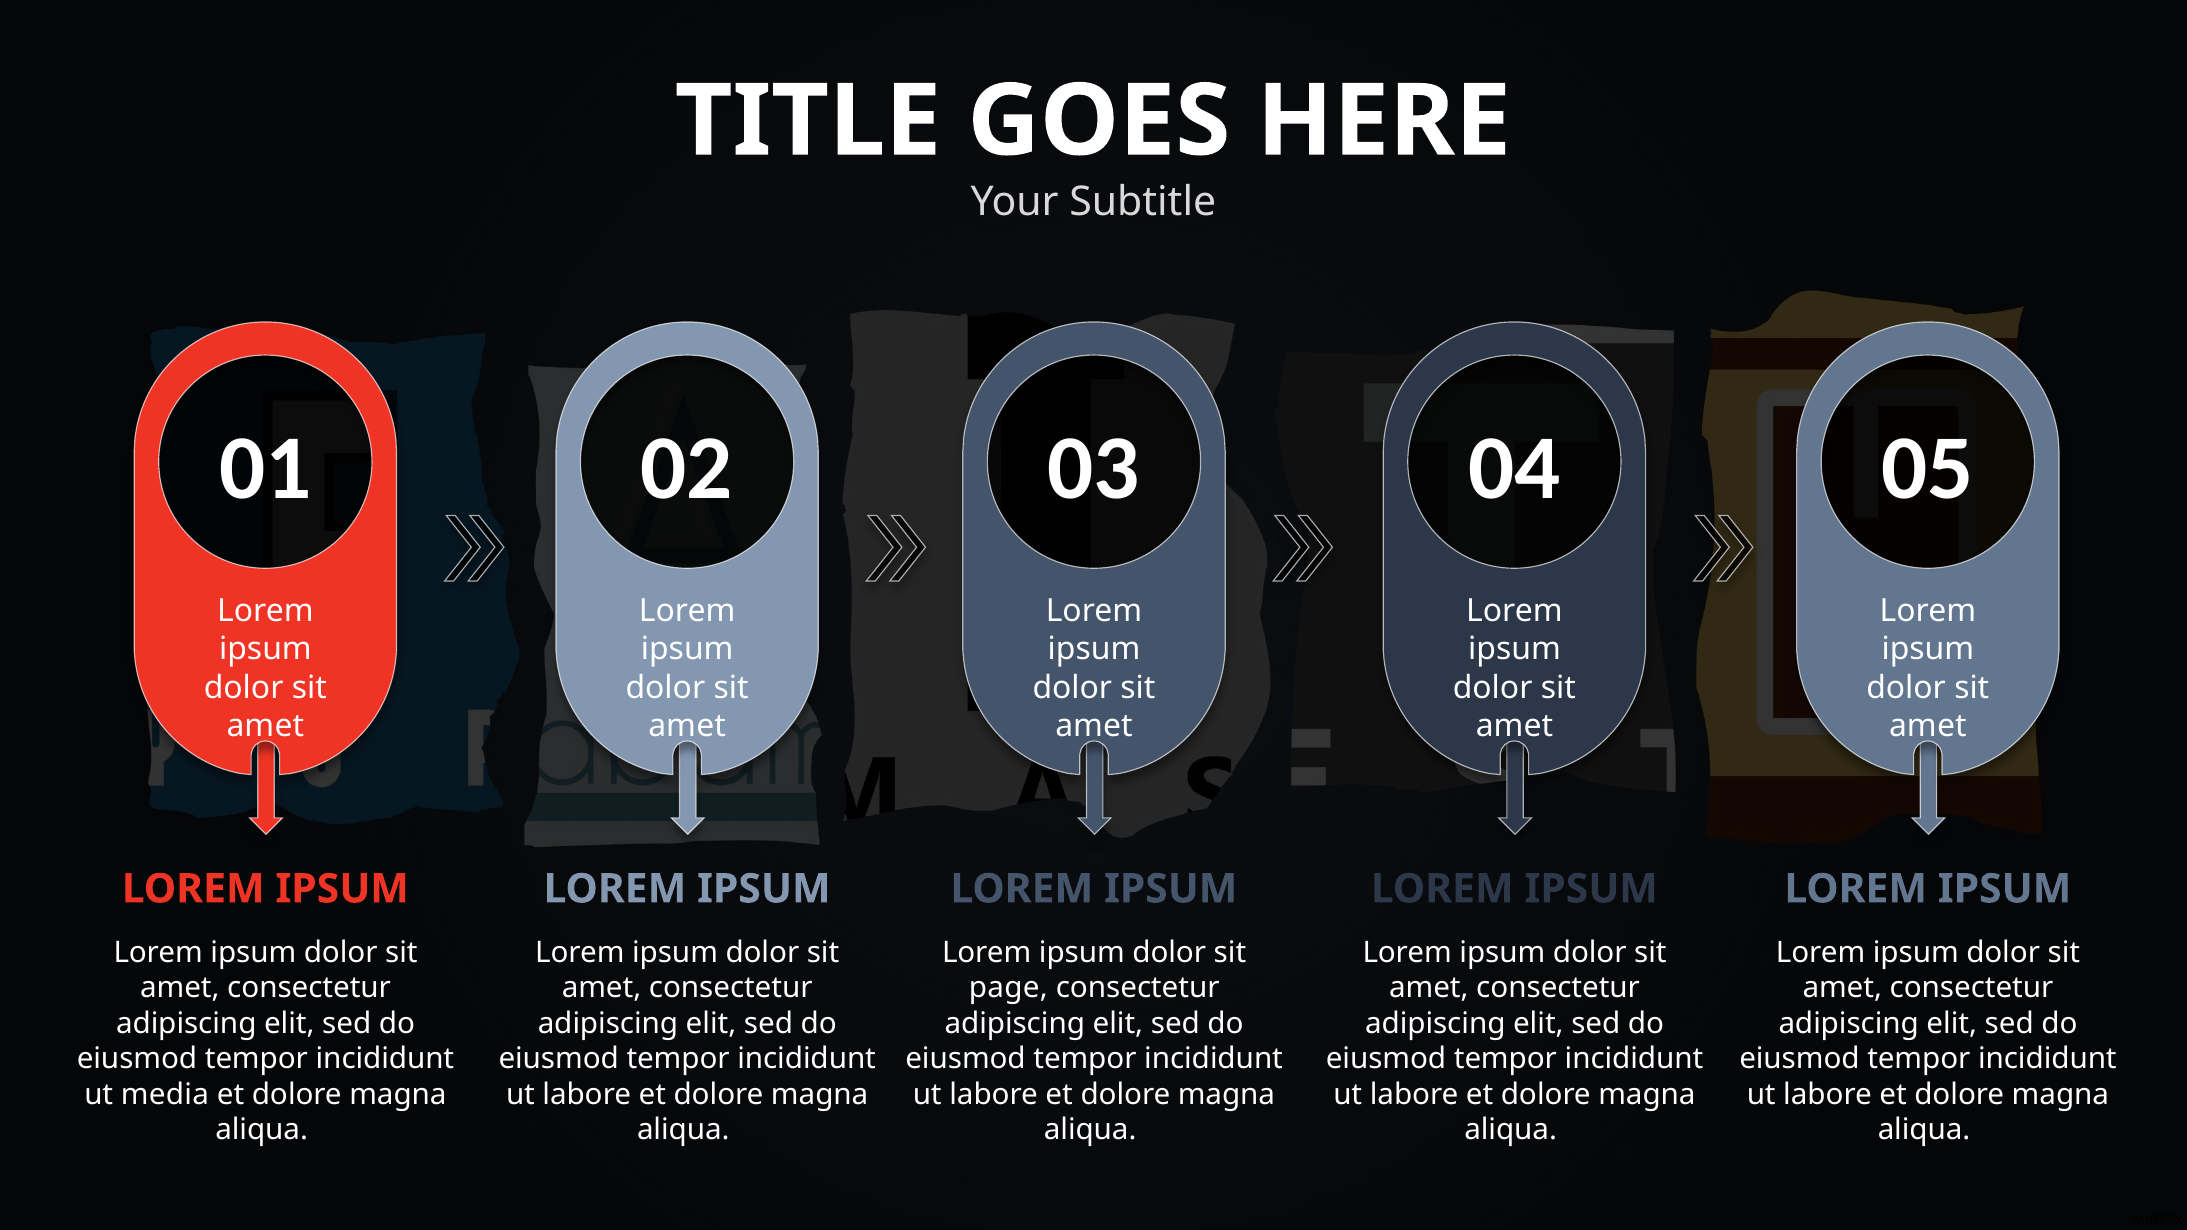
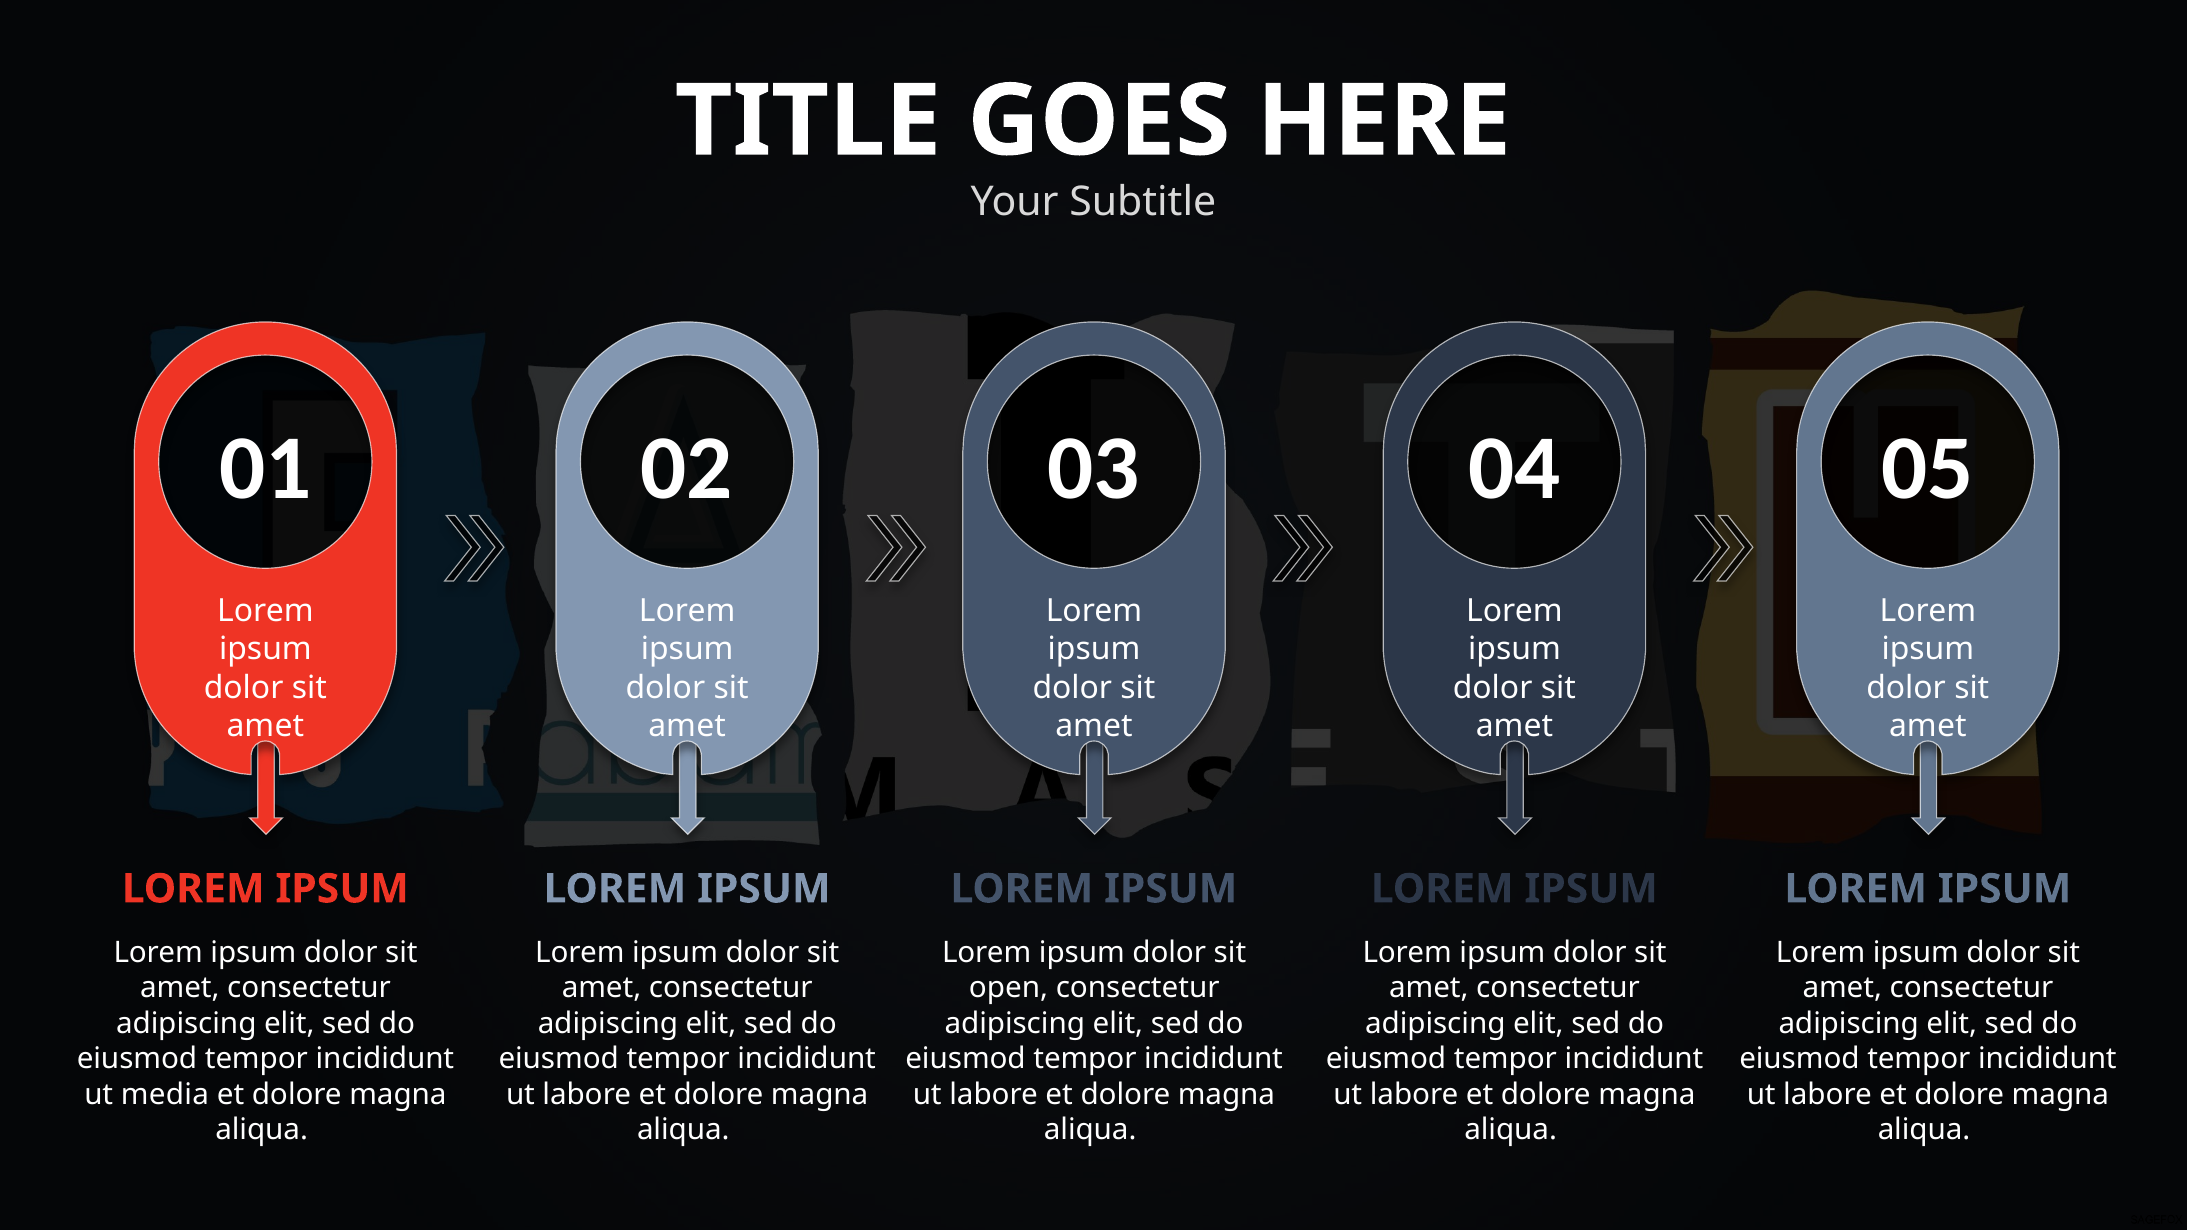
page: page -> open (1008, 988)
